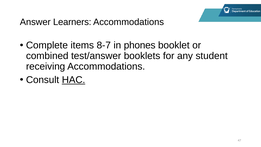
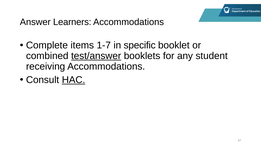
8-7: 8-7 -> 1-7 (104, 45)
phones: phones -> specific (140, 45)
test/answer underline: none -> present (96, 56)
